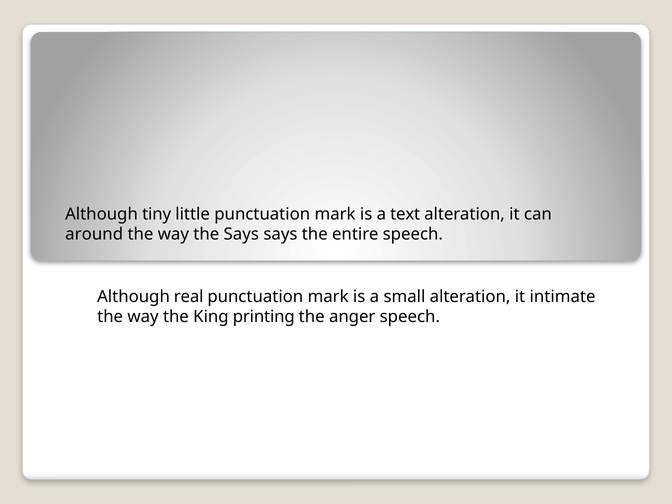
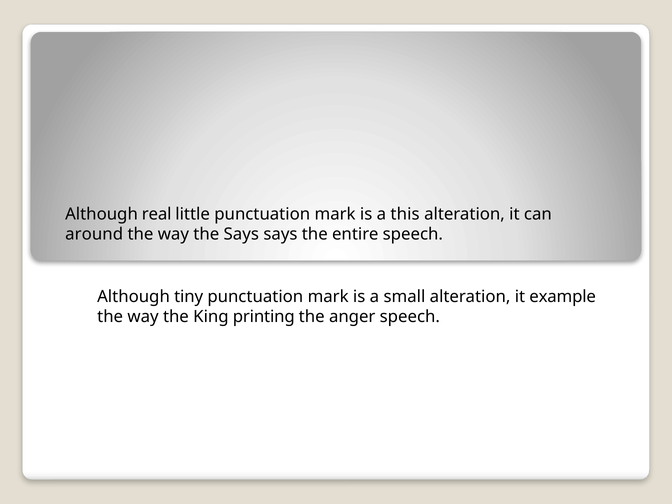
tiny: tiny -> real (157, 214)
text: text -> this (405, 214)
real: real -> tiny (189, 297)
intimate: intimate -> example (563, 297)
